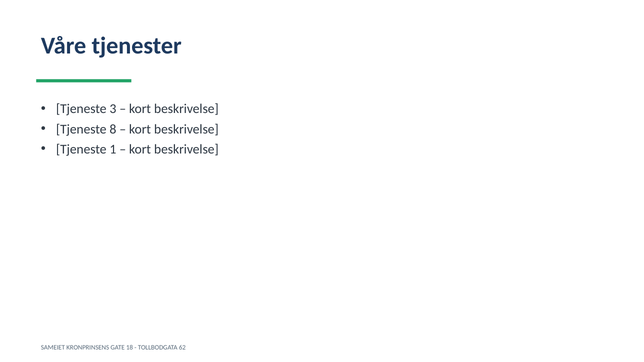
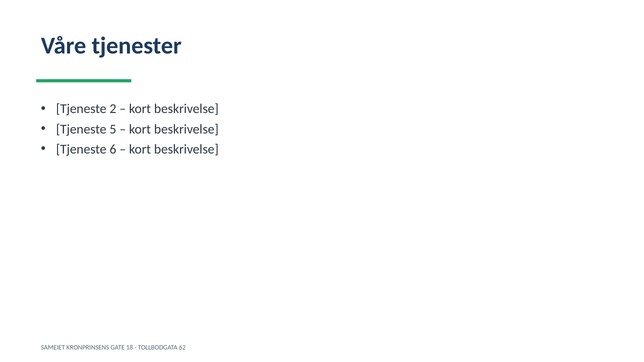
3: 3 -> 2 (113, 109)
8: 8 -> 5 (113, 129)
1: 1 -> 6 (113, 149)
